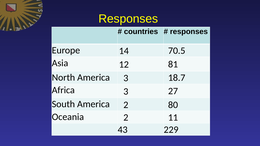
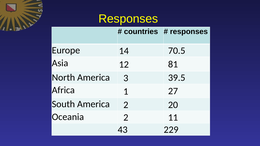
18.7: 18.7 -> 39.5 (177, 78)
Africa 3: 3 -> 1 (126, 92)
80: 80 -> 20 (173, 105)
